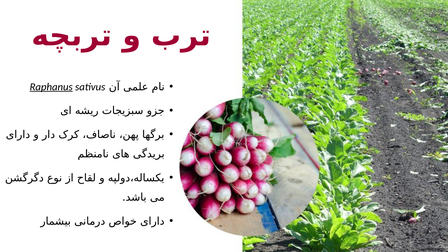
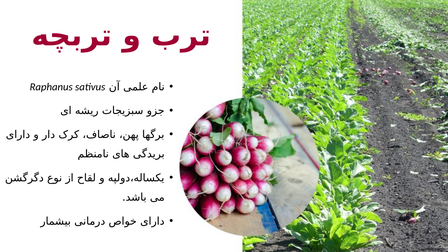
Raphanus underline: present -> none (51, 87)
